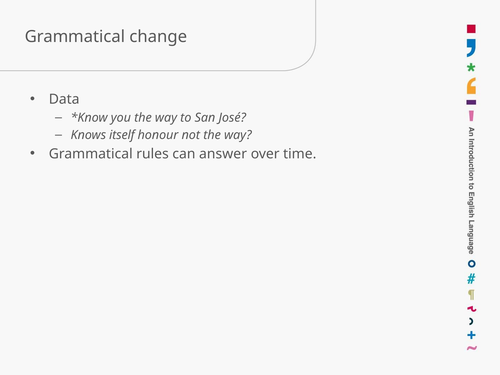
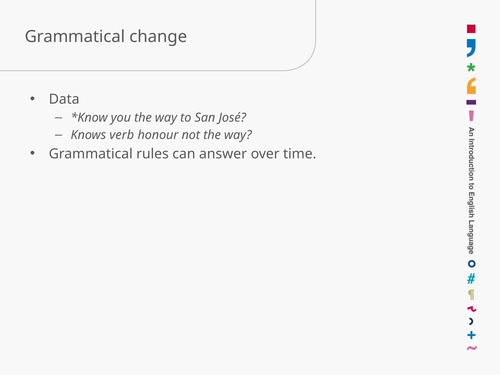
itself: itself -> verb (122, 135)
